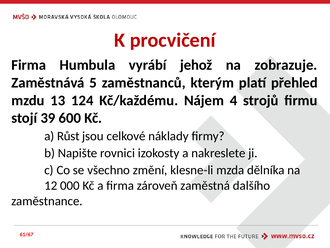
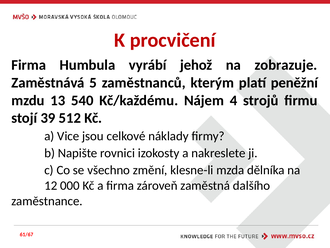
přehled: přehled -> peněžní (294, 83)
124: 124 -> 540 (82, 100)
600: 600 -> 512 (70, 118)
Růst: Růst -> Vice (68, 136)
